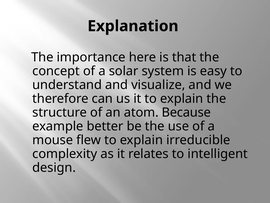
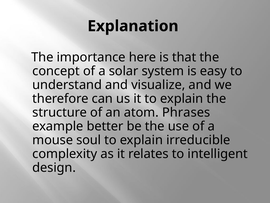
Because: Because -> Phrases (186, 112)
flew: flew -> soul (89, 140)
